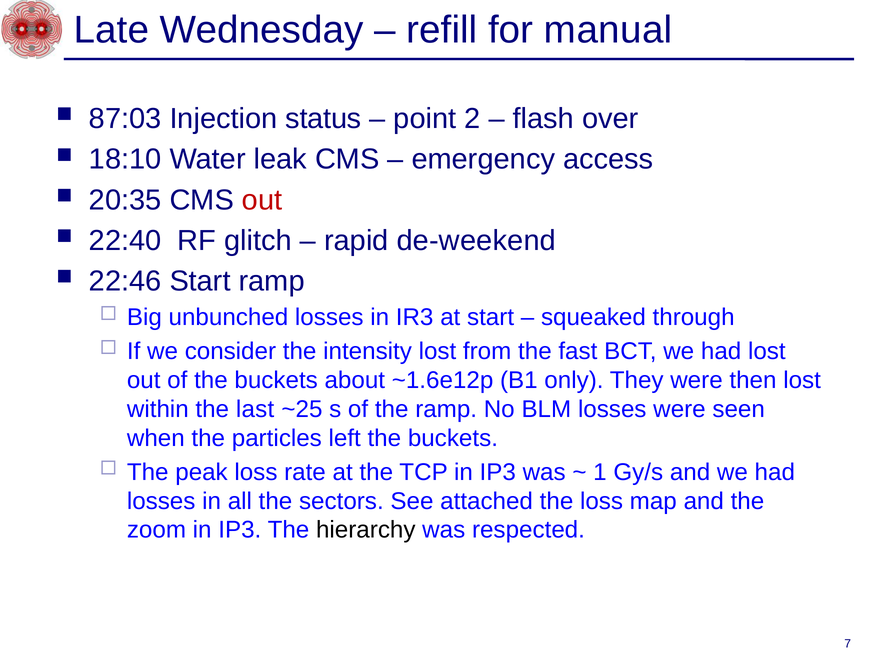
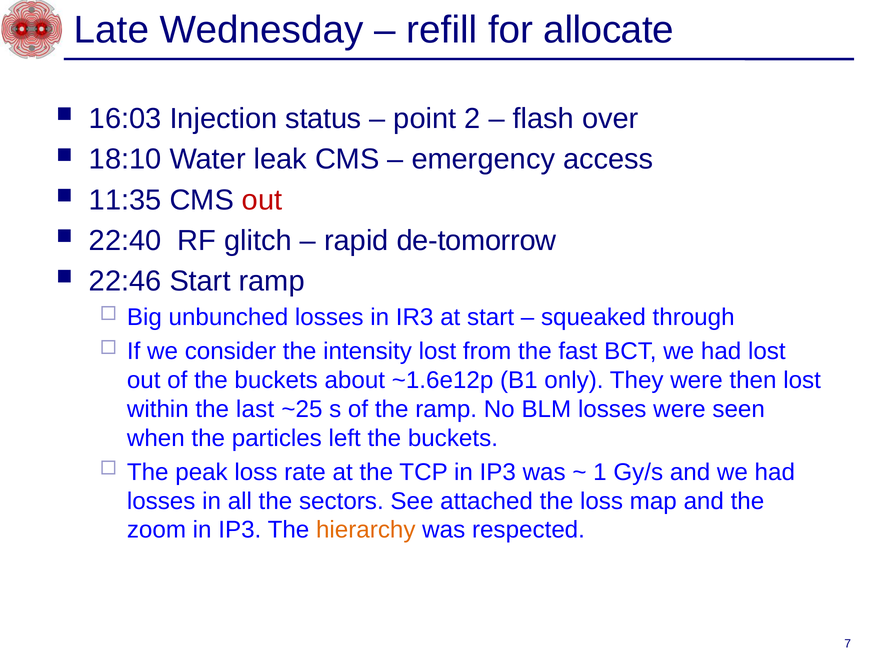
manual: manual -> allocate (609, 30)
87:03: 87:03 -> 16:03 (125, 119)
20:35: 20:35 -> 11:35 (125, 200)
de-weekend: de-weekend -> de-tomorrow (476, 241)
hierarchy colour: black -> orange (366, 530)
